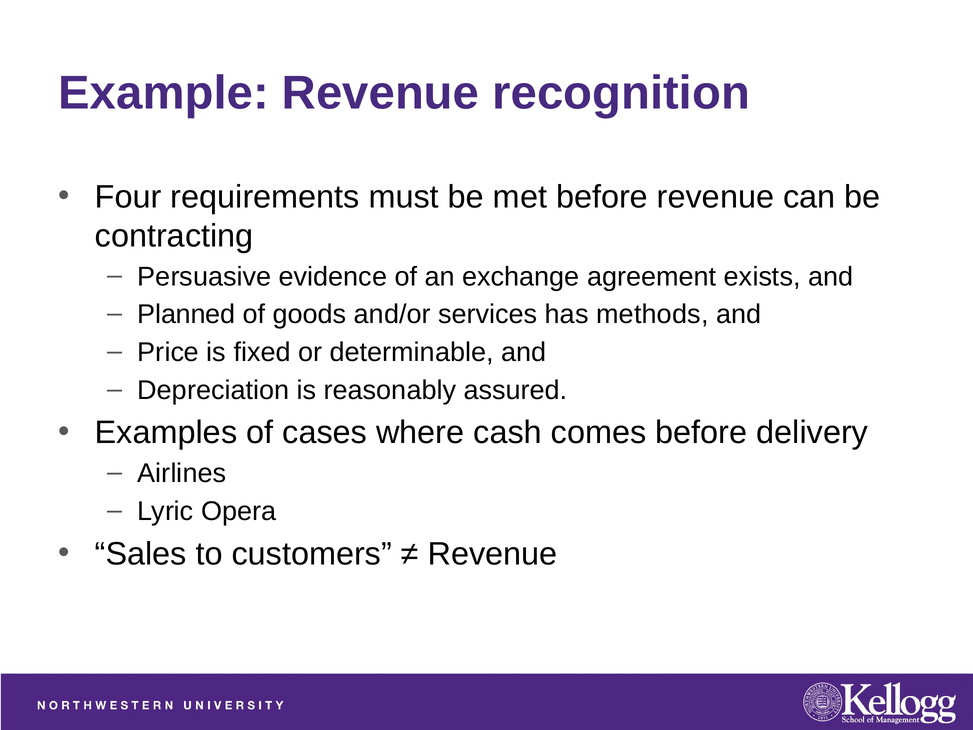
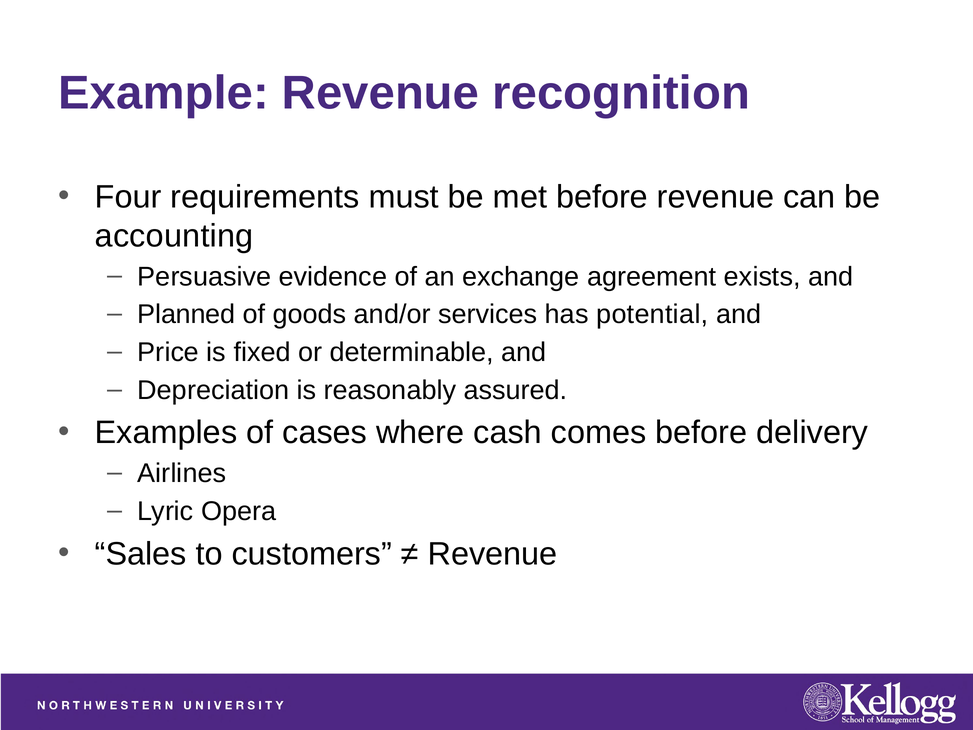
contracting: contracting -> accounting (174, 236)
methods: methods -> potential (652, 314)
